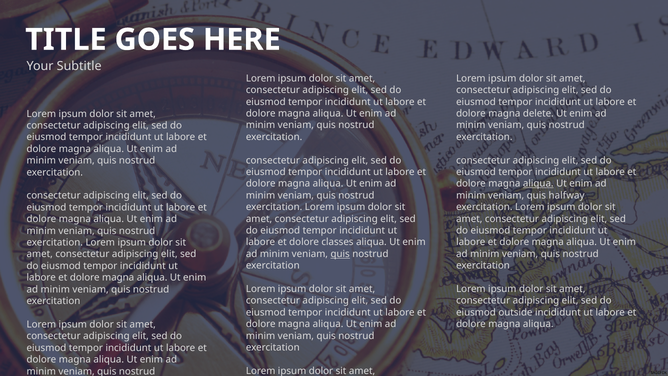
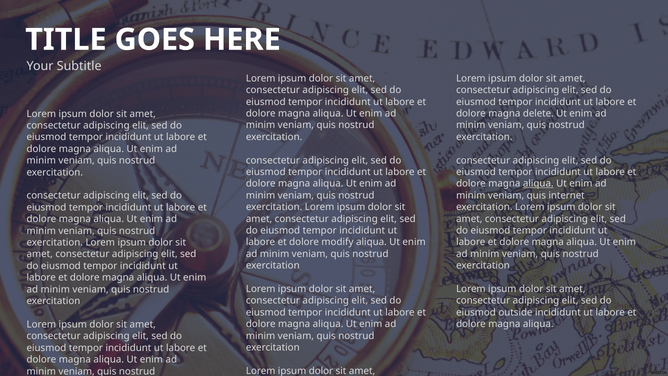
halfway: halfway -> internet (567, 195)
classes: classes -> modify (337, 242)
quis underline: present -> none (340, 254)
